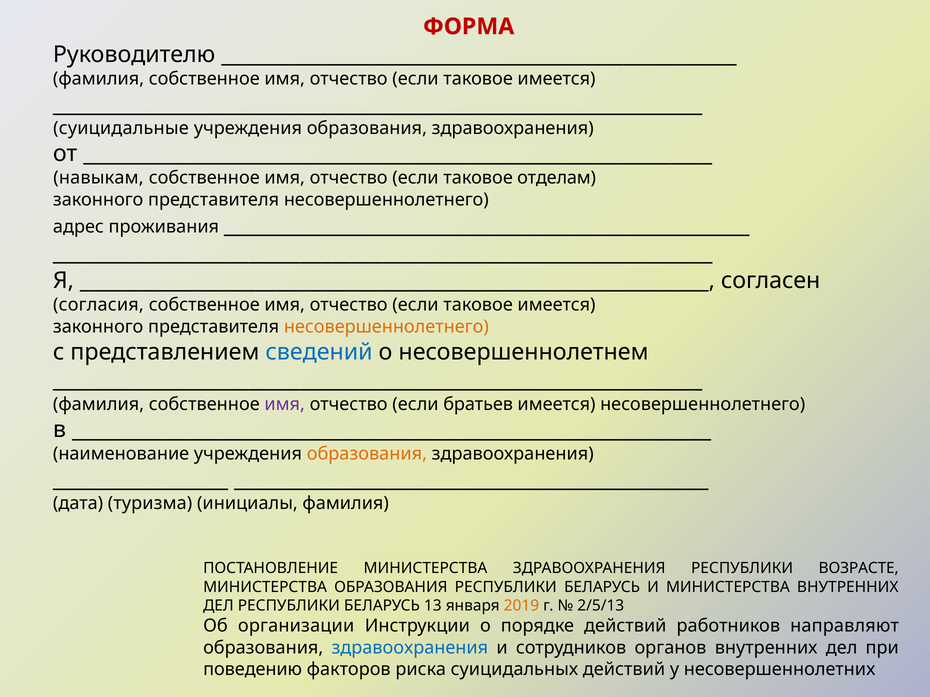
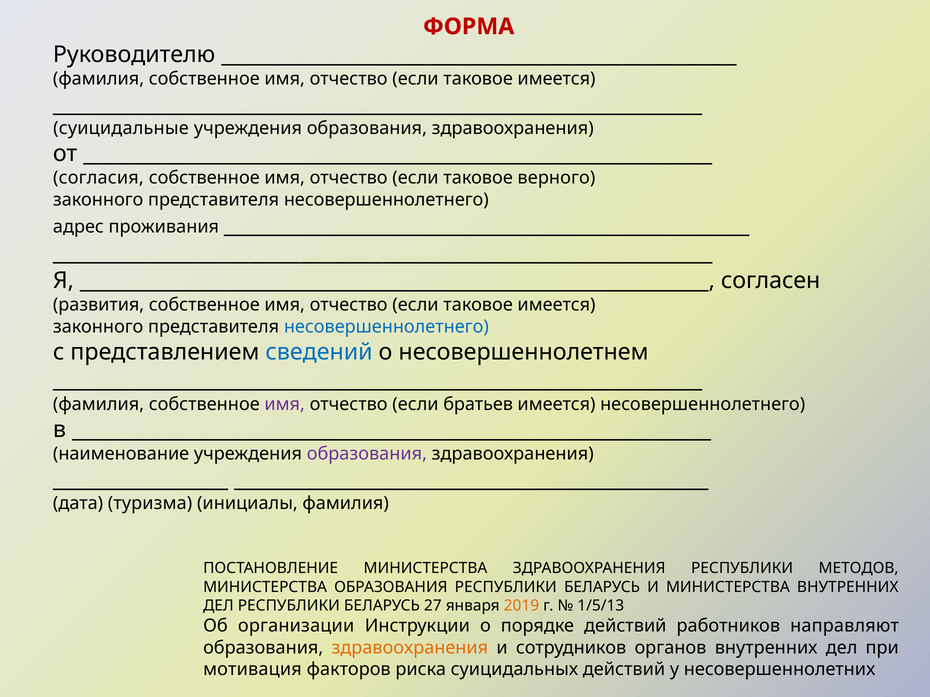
навыкам: навыкам -> согласия (98, 178)
отделам: отделам -> верного (556, 178)
согласия: согласия -> развития (99, 305)
несовершеннолетнего colour: orange -> blue (386, 327)
образования colour: orange -> purple (367, 454)
ВОЗРАСТЕ: ВОЗРАСТЕ -> МЕТОДОВ (859, 569)
13: 13 -> 27 (433, 606)
2/5/13: 2/5/13 -> 1/5/13 (601, 606)
здравоохранения colour: blue -> orange (410, 648)
поведению: поведению -> мотивация (252, 670)
